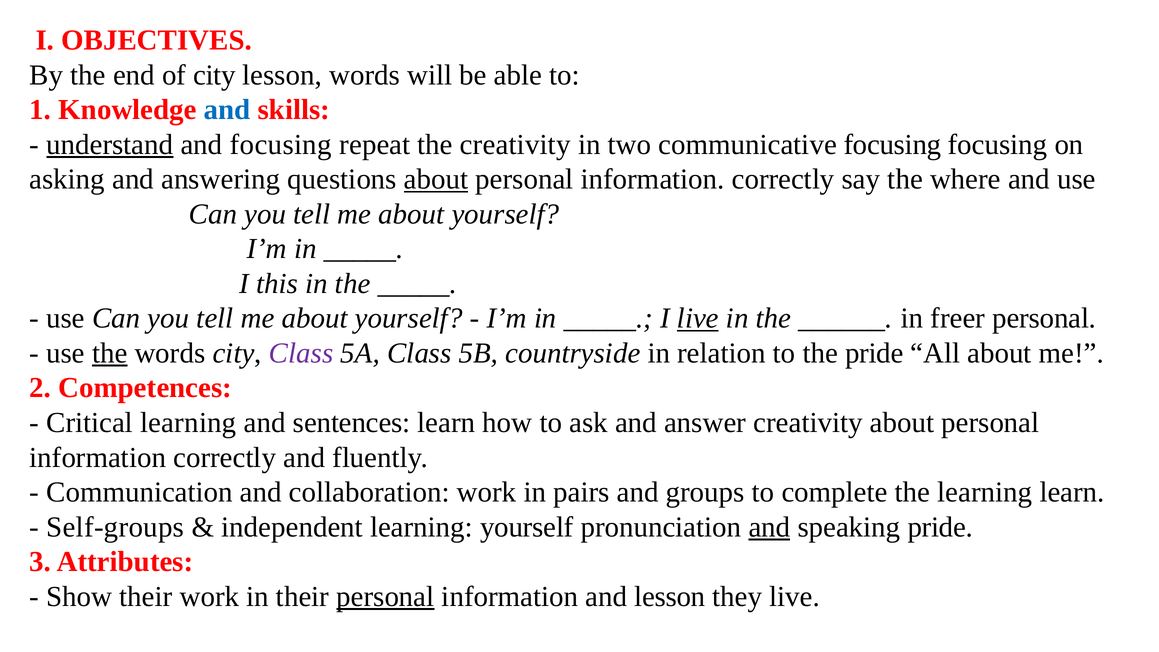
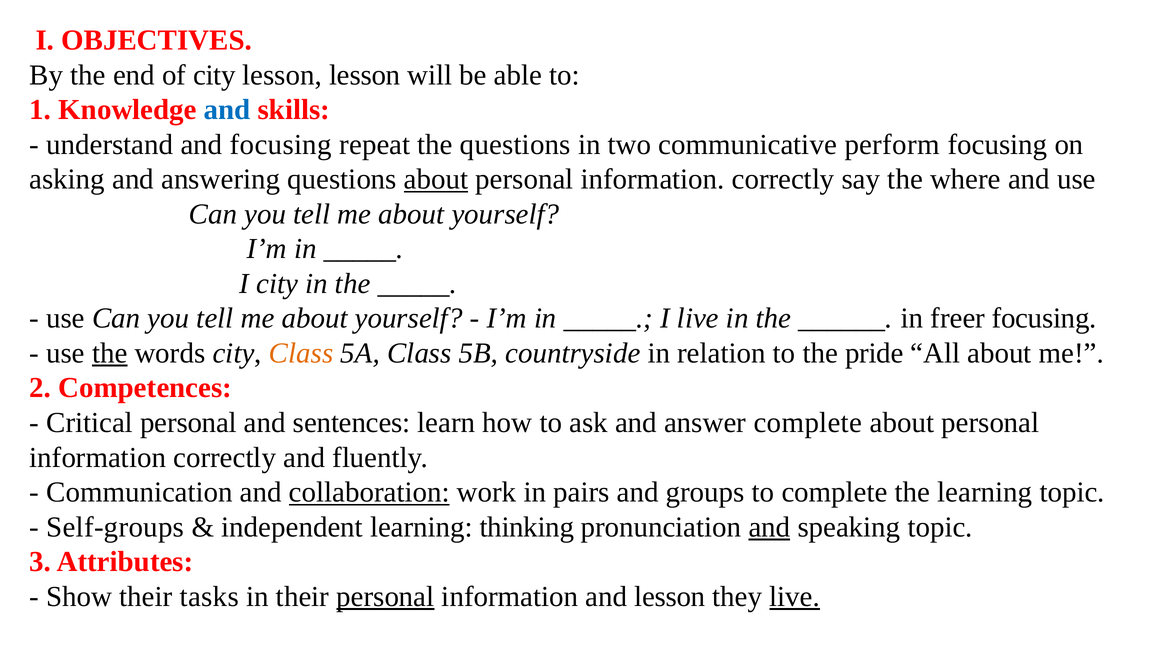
lesson words: words -> lesson (365, 75)
understand underline: present -> none (110, 144)
the creativity: creativity -> questions (515, 144)
communicative focusing: focusing -> perform (892, 144)
I this: this -> city (277, 284)
live underline: present -> none (698, 318)
freer personal: personal -> focusing (1044, 318)
Class colour: purple -> orange (301, 353)
Critical learning: learning -> personal (189, 423)
answer creativity: creativity -> complete (808, 423)
collaboration underline: none -> present (369, 492)
learning learn: learn -> topic (1072, 492)
learning yourself: yourself -> thinking (527, 527)
speaking pride: pride -> topic (940, 527)
their work: work -> tasks (209, 596)
live underline: none -> present (795, 596)
